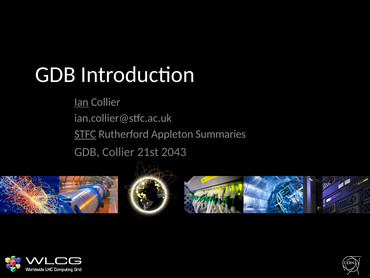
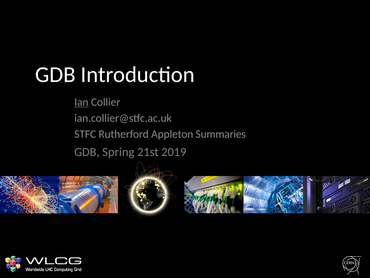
STFC underline: present -> none (85, 134)
GDB Collier: Collier -> Spring (118, 152)
2043: 2043 -> 2019 (174, 152)
